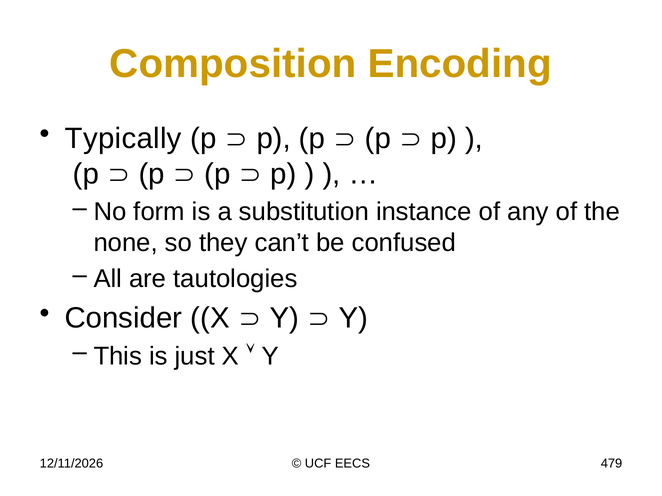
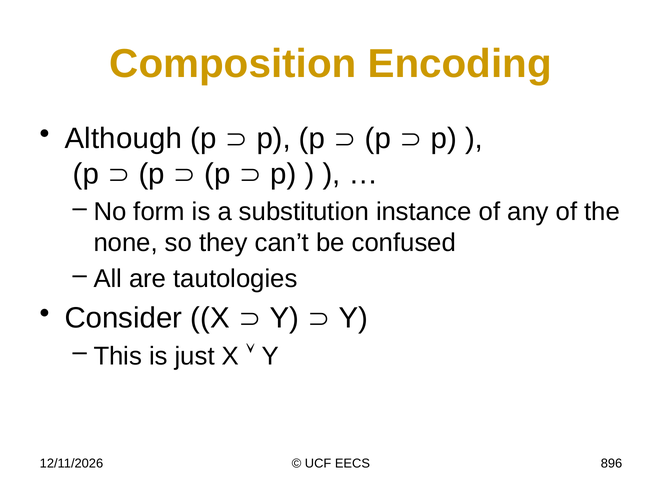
Typically: Typically -> Although (123, 139)
479: 479 -> 896 (611, 464)
